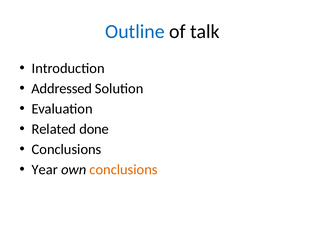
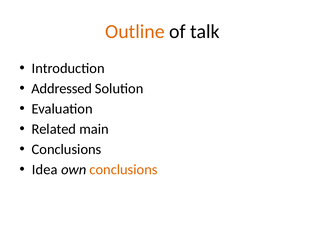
Outline colour: blue -> orange (135, 31)
done: done -> main (94, 129)
Year: Year -> Idea (45, 169)
